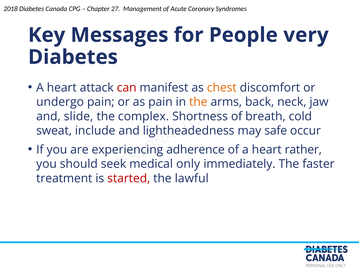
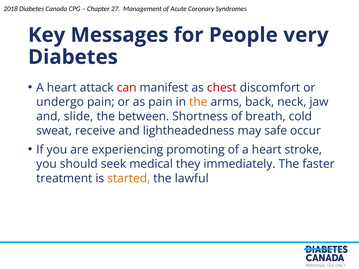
chest colour: orange -> red (222, 88)
complex: complex -> between (144, 116)
include: include -> receive (95, 131)
adherence: adherence -> promoting (195, 150)
rather: rather -> stroke (303, 150)
medical only: only -> they (188, 164)
started colour: red -> orange (129, 179)
